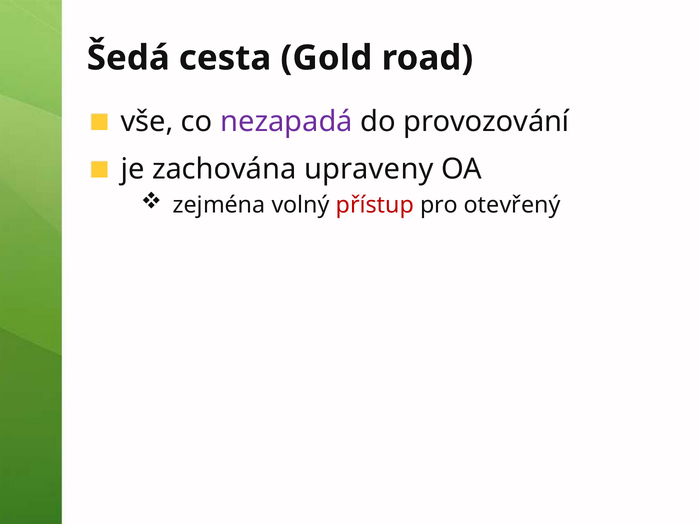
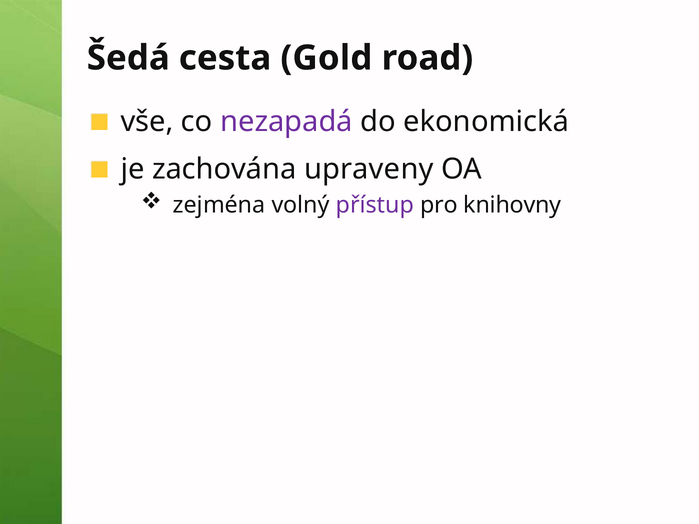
provozování: provozování -> ekonomická (486, 121)
přístup colour: red -> purple (375, 205)
otevřený: otevřený -> knihovny (512, 205)
